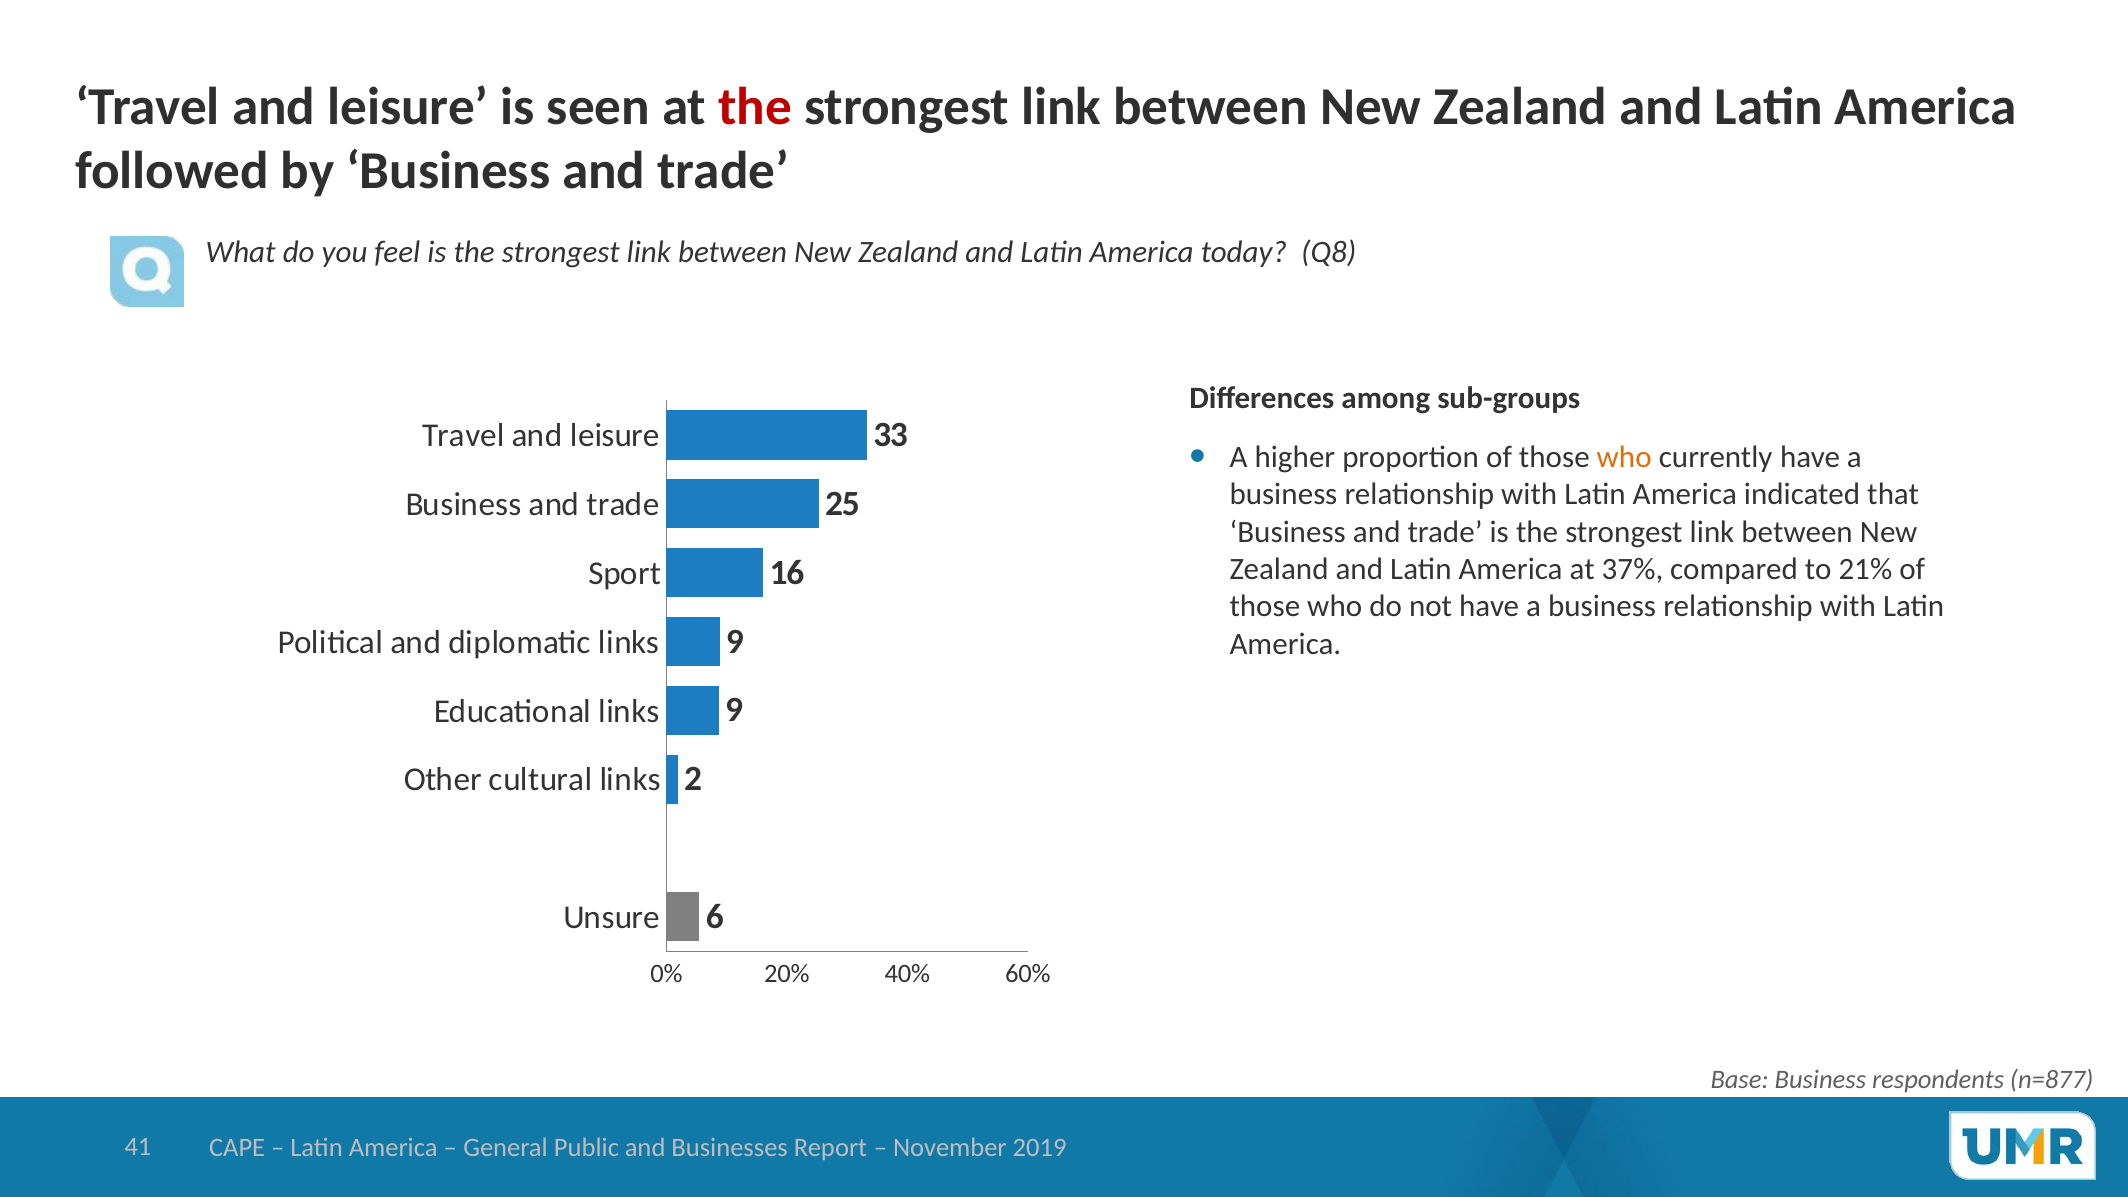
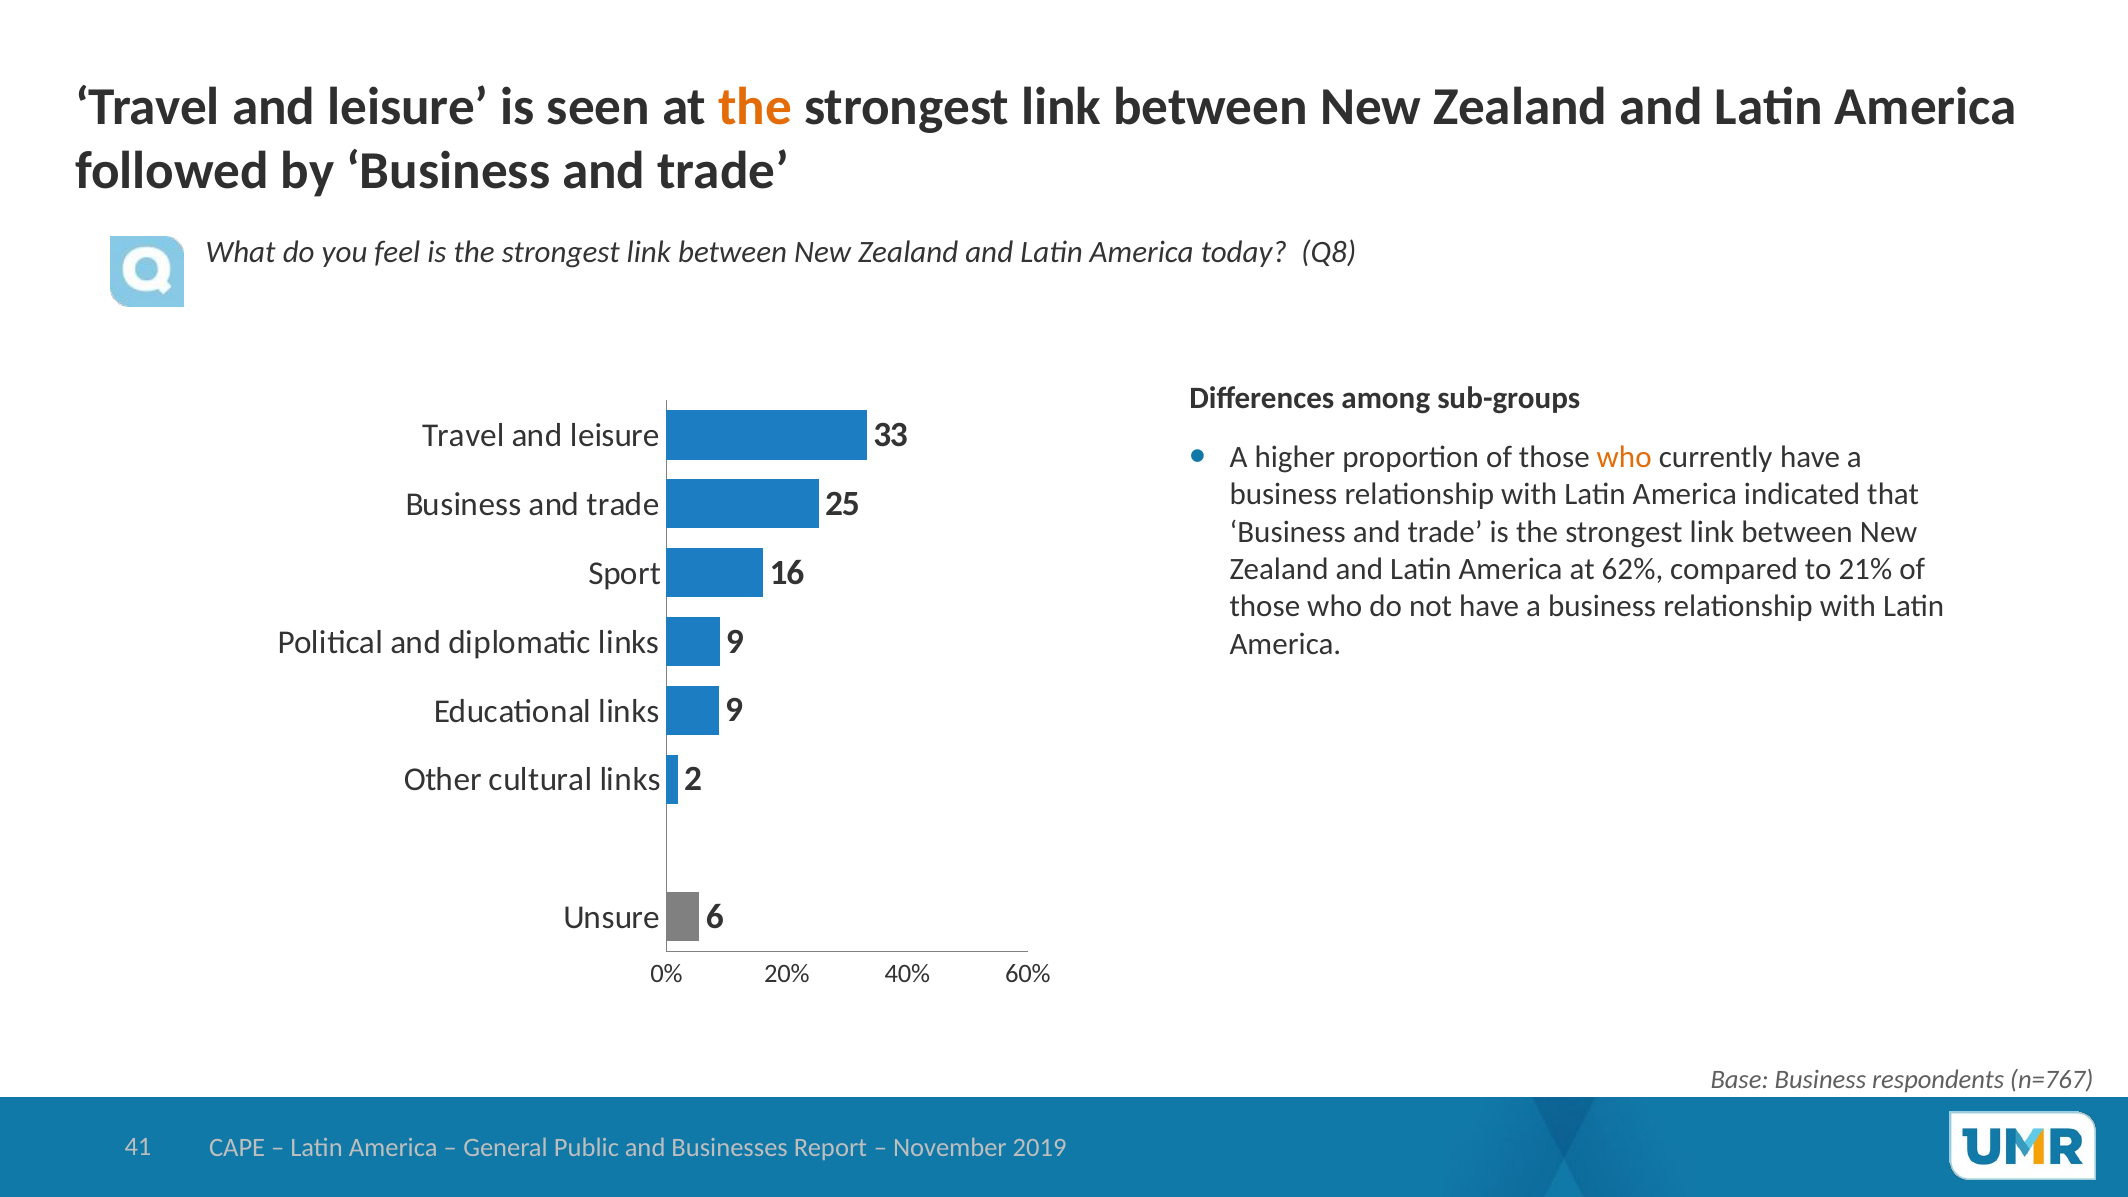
the colour: red -> orange (755, 107)
37%: 37% -> 62% (1632, 569)
n=877: n=877 -> n=767 (2052, 1080)
